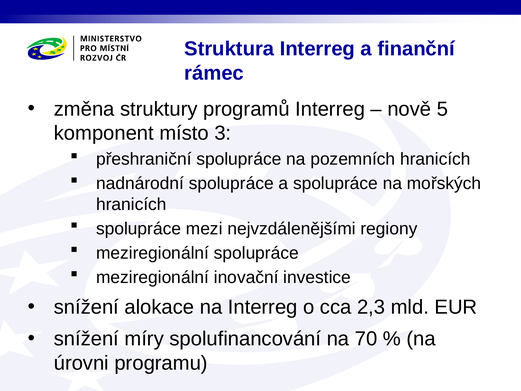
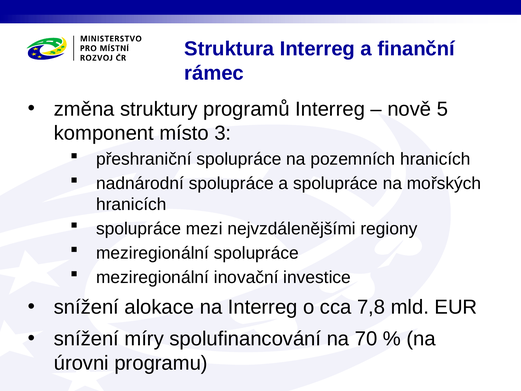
2,3: 2,3 -> 7,8 (371, 307)
